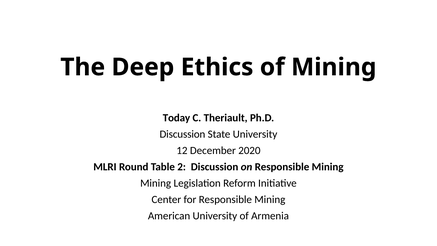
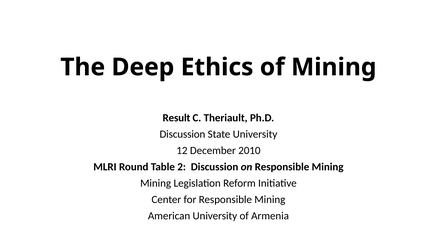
Today: Today -> Result (176, 118)
2020: 2020 -> 2010 (249, 150)
